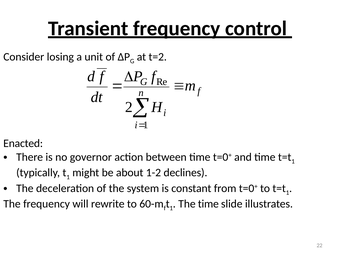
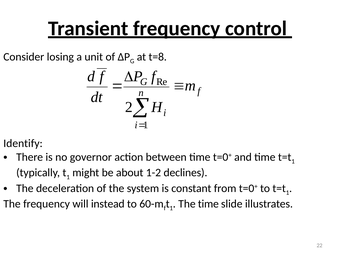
t=2: t=2 -> t=8 (158, 57)
Enacted: Enacted -> Identify (23, 144)
rewrite: rewrite -> instead (108, 204)
